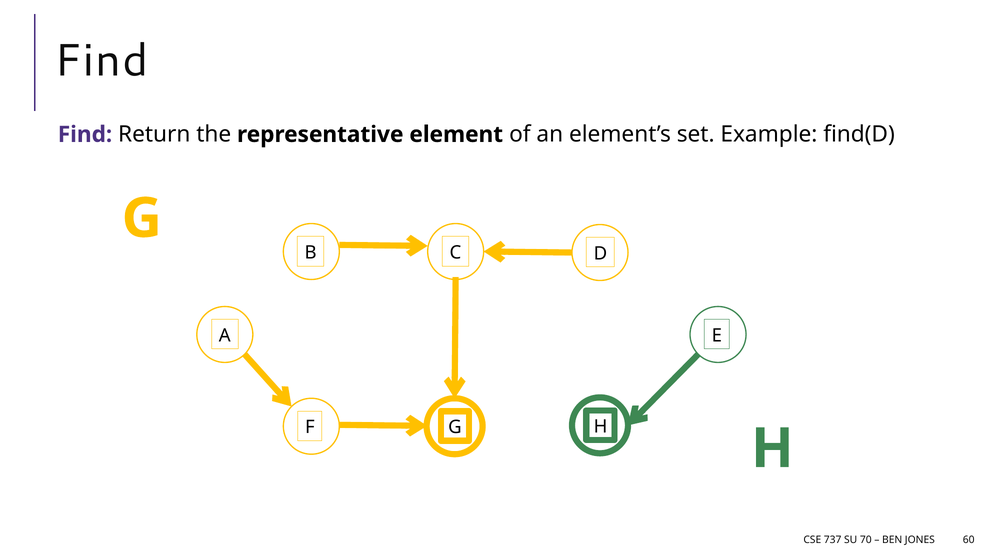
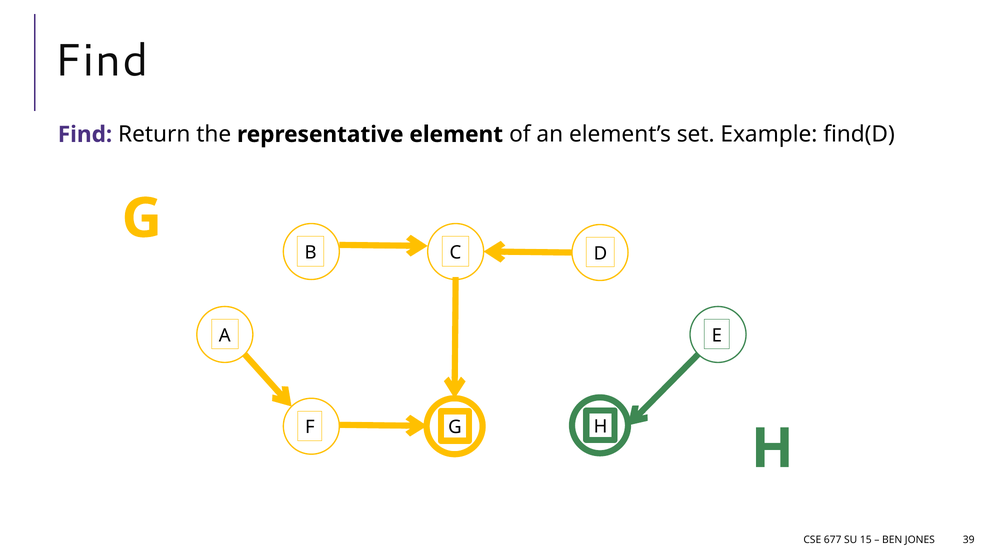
737: 737 -> 677 (833, 540)
70: 70 -> 15 (866, 540)
60: 60 -> 39 (969, 540)
